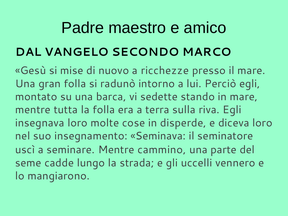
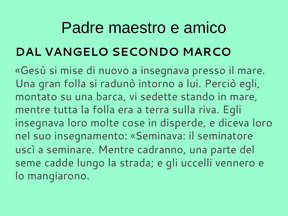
a ricchezze: ricchezze -> insegnava (165, 71)
cammino: cammino -> cadranno (162, 150)
